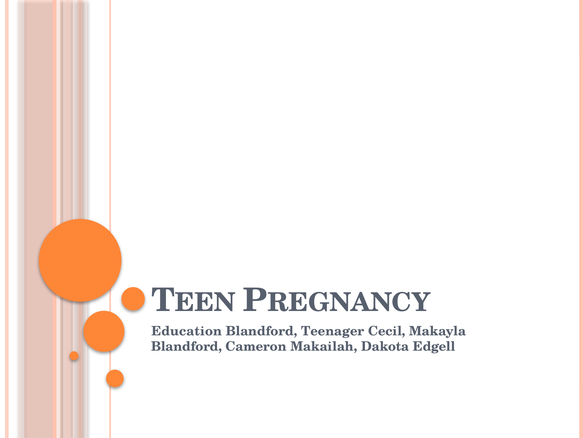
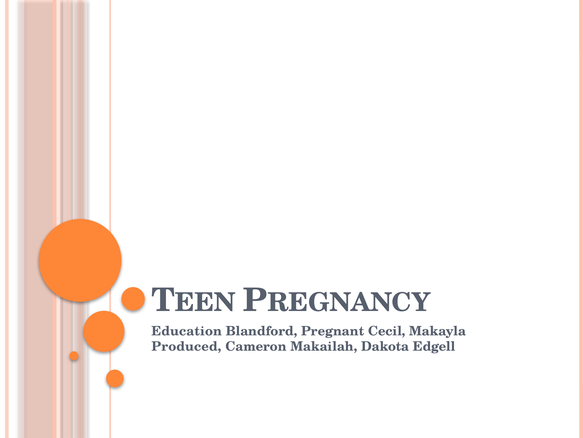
Teenager: Teenager -> Pregnant (333, 331)
Blandford: Blandford -> Produced (187, 346)
